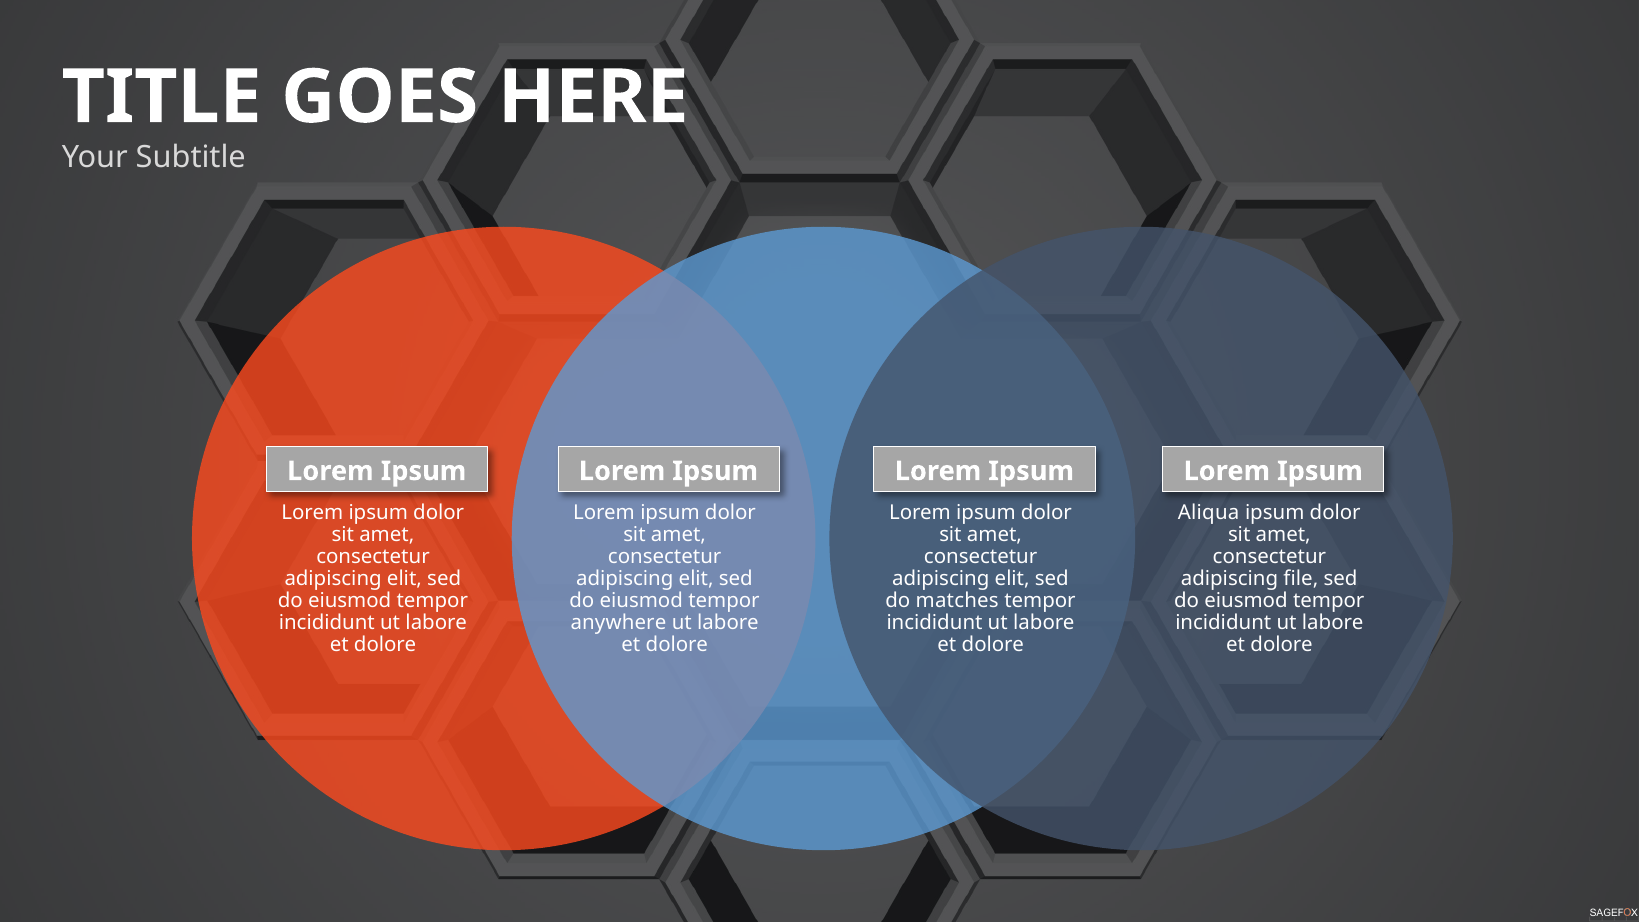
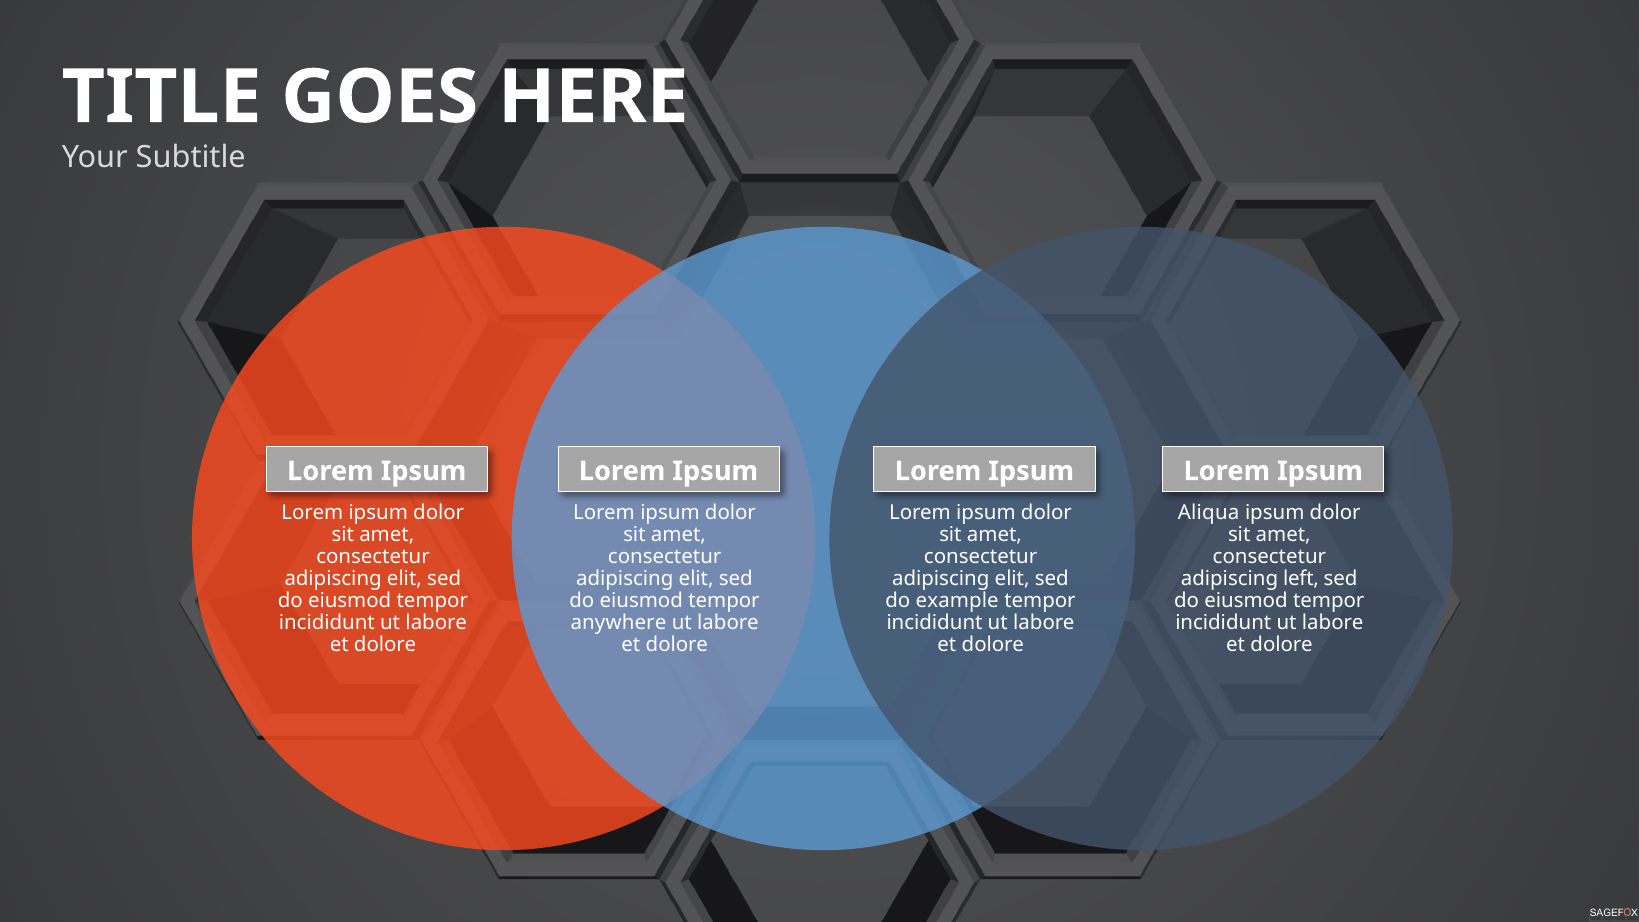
file: file -> left (1301, 579)
matches: matches -> example (957, 601)
